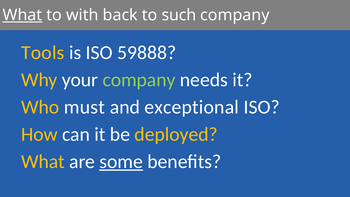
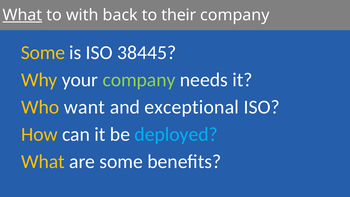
such: such -> their (179, 15)
Tools: Tools -> Some (43, 53)
59888: 59888 -> 38445 (147, 53)
must: must -> want (84, 107)
deployed colour: yellow -> light blue (176, 134)
some underline: present -> none (121, 162)
